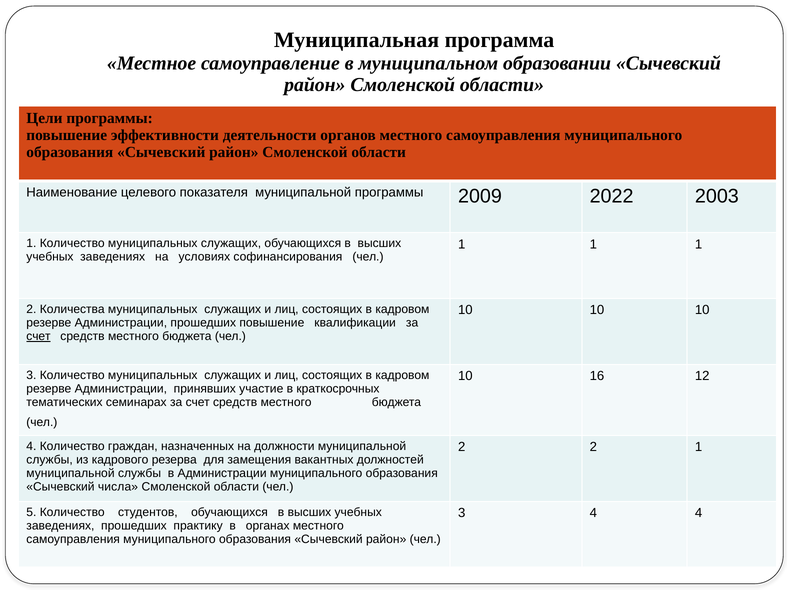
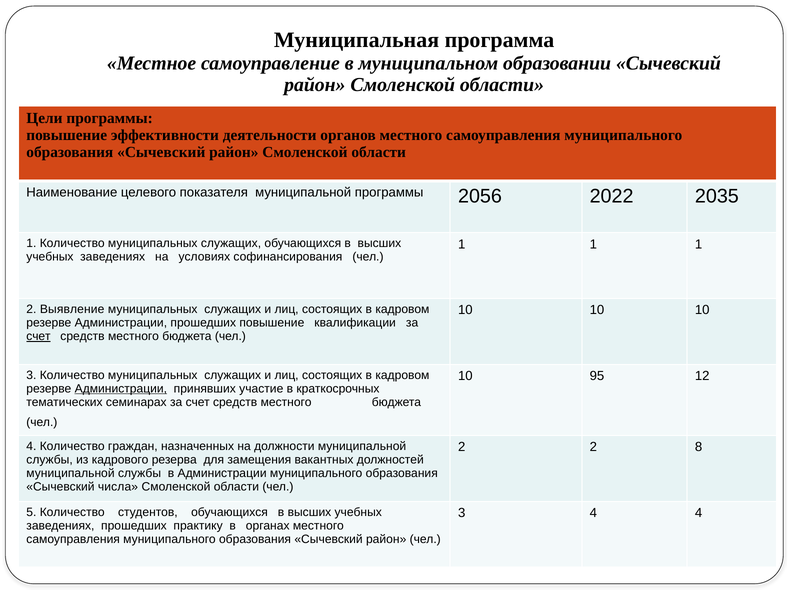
2009: 2009 -> 2056 (480, 196)
2003: 2003 -> 2035 (717, 196)
Количества: Количества -> Выявление (72, 309)
16: 16 -> 95 (597, 376)
Администрации underline: none -> present (121, 388)
2 1: 1 -> 8 (699, 447)
